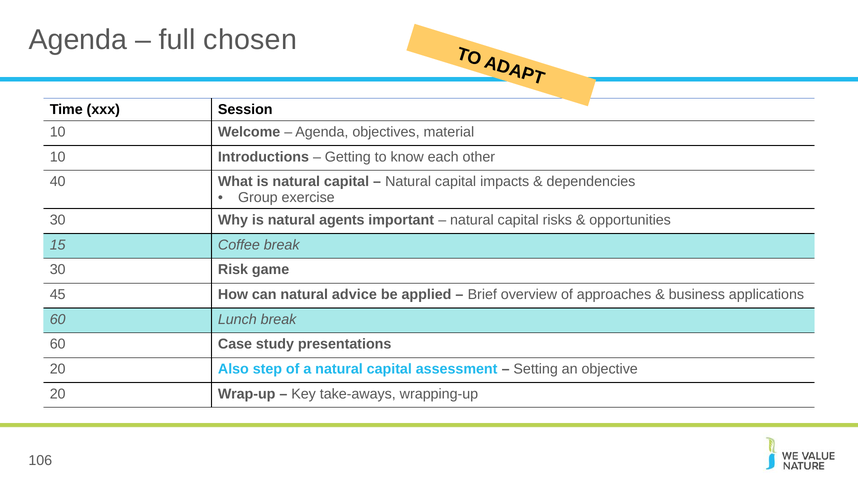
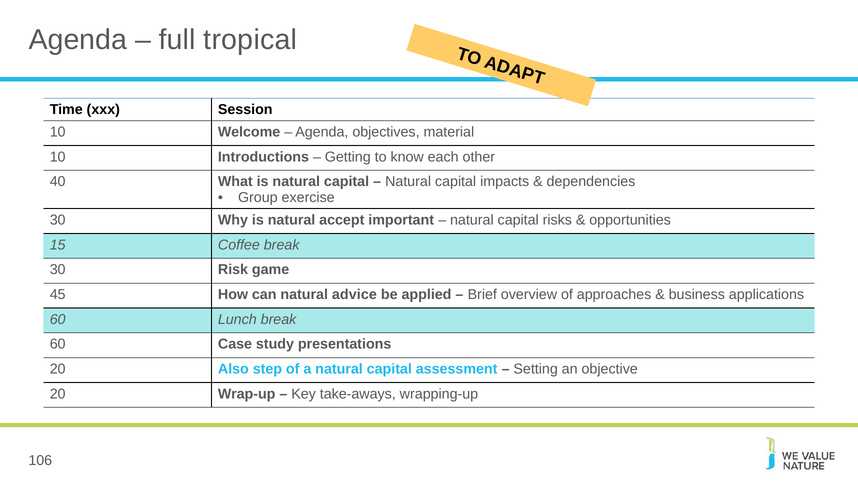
chosen: chosen -> tropical (250, 40)
agents: agents -> accept (342, 220)
